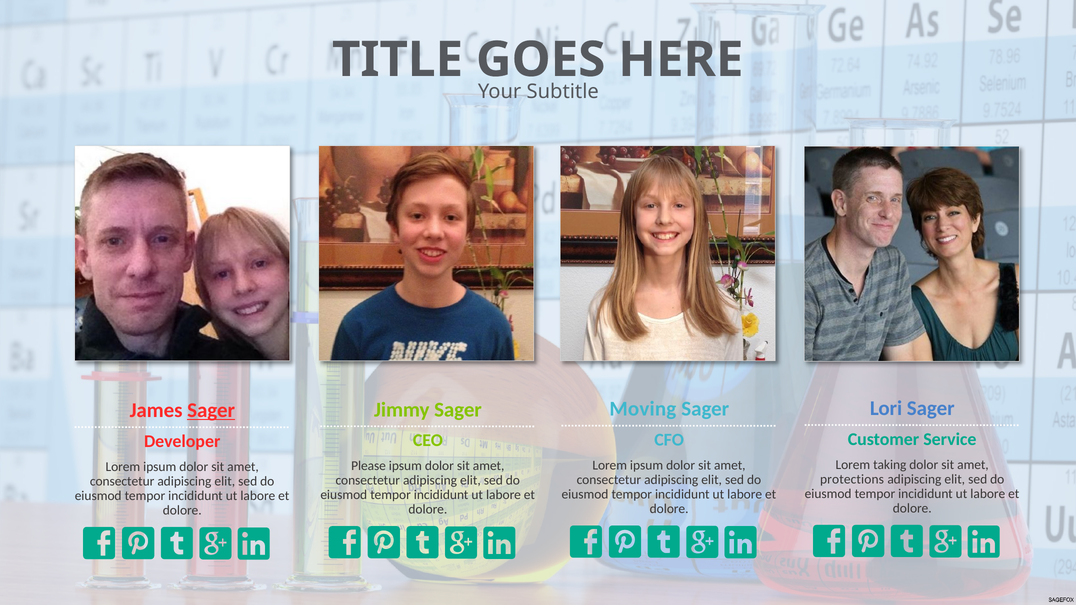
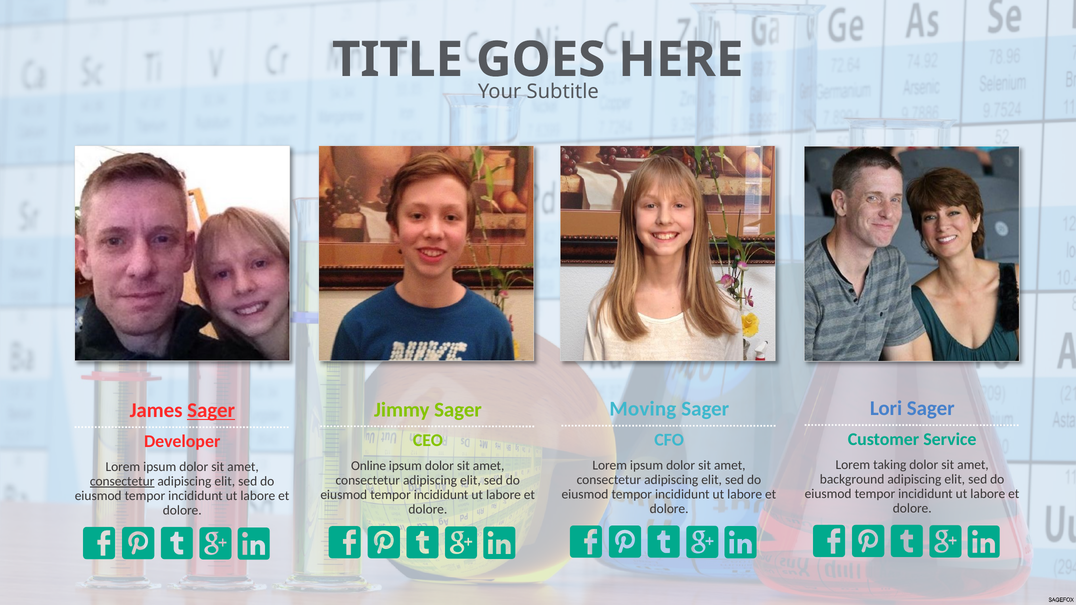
Please: Please -> Online (369, 466)
protections: protections -> background (852, 479)
consectetur underline: none -> present (122, 481)
